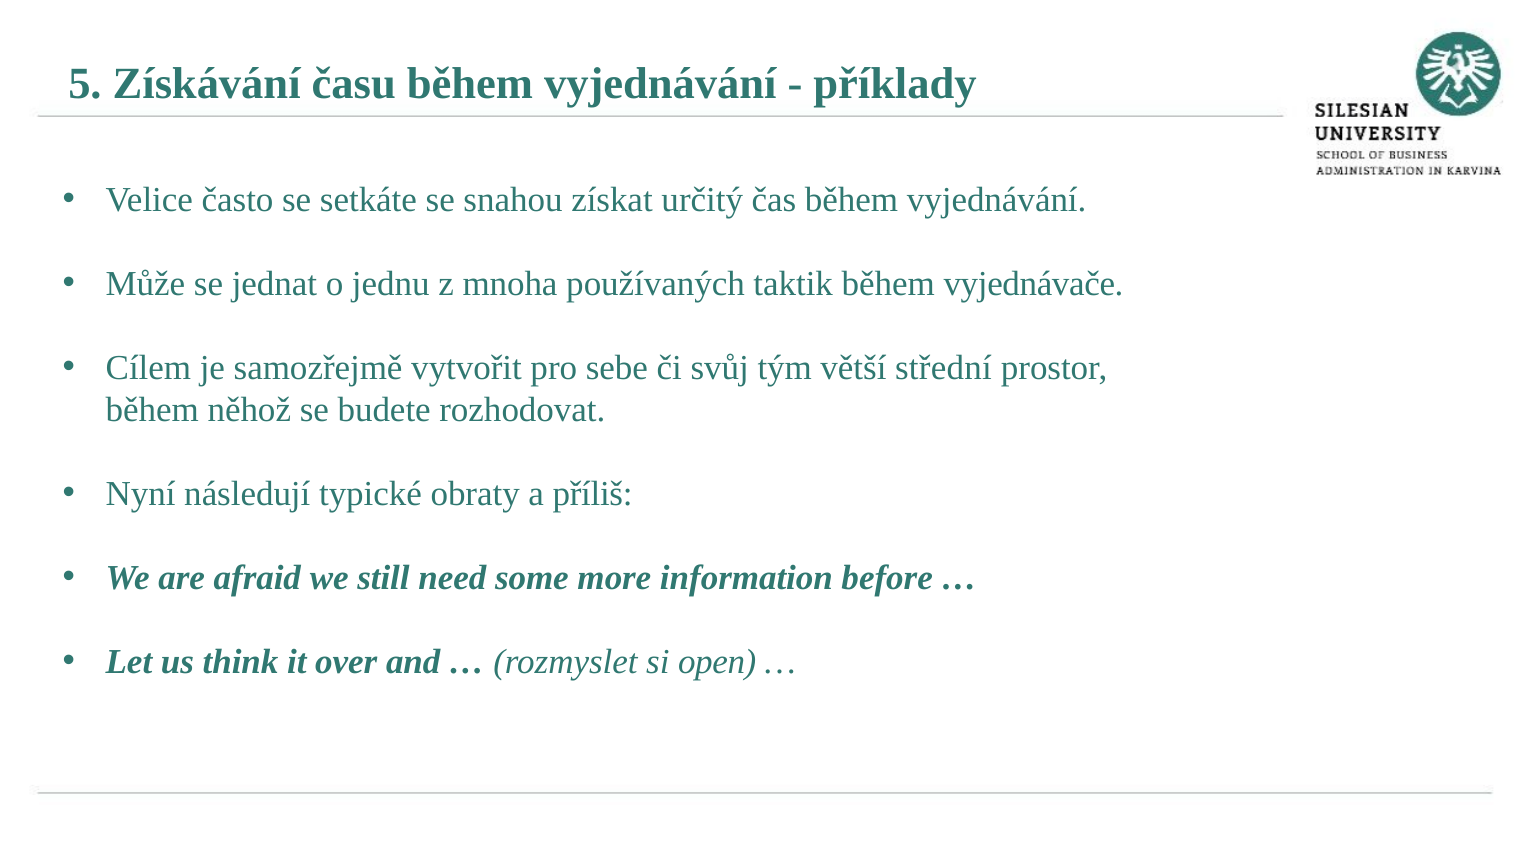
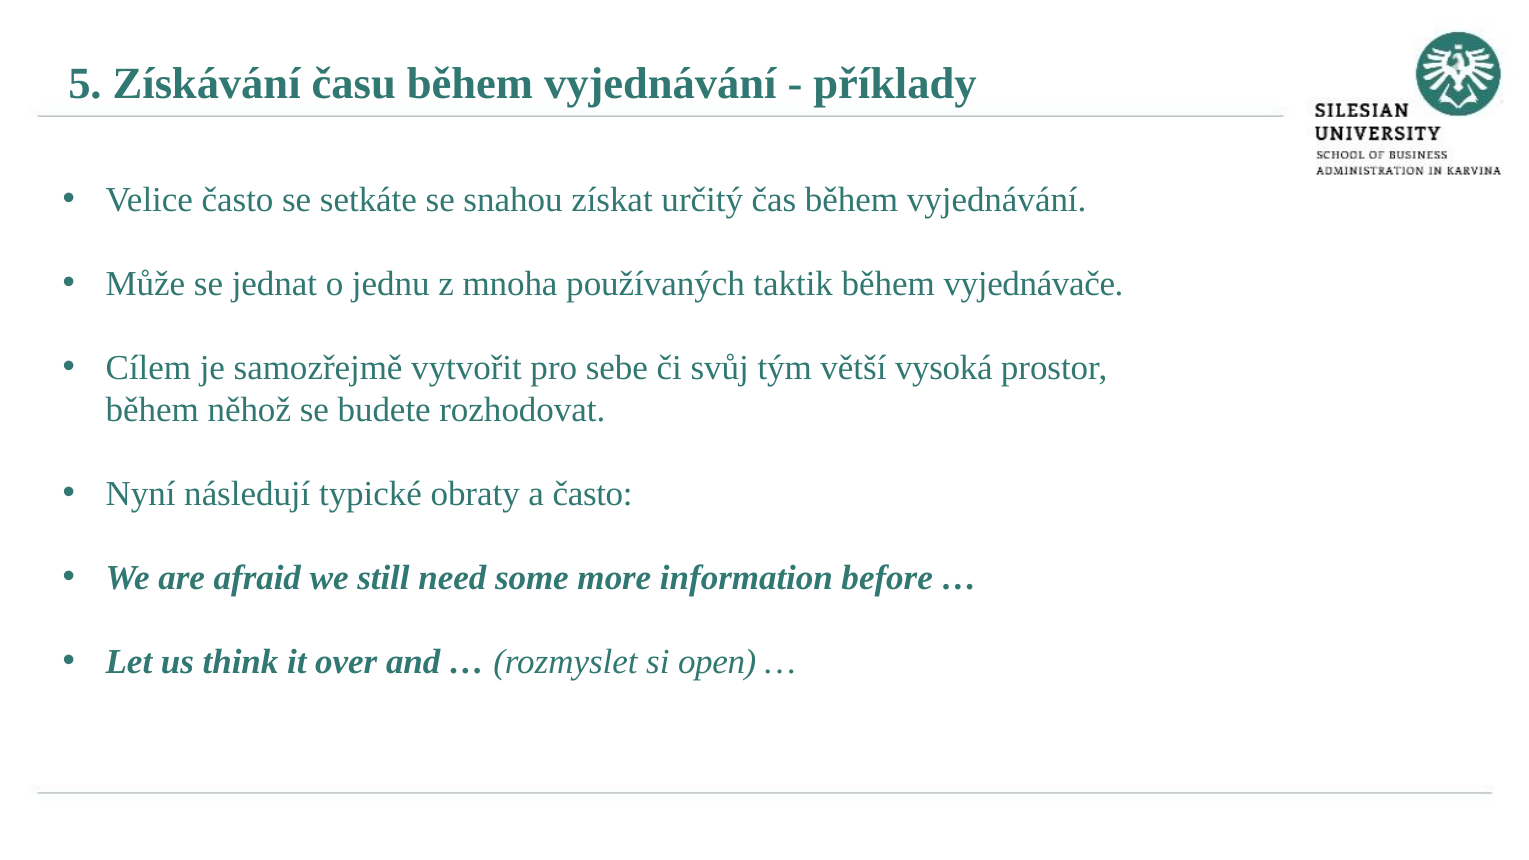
střední: střední -> vysoká (944, 368)
a příliš: příliš -> často (593, 494)
